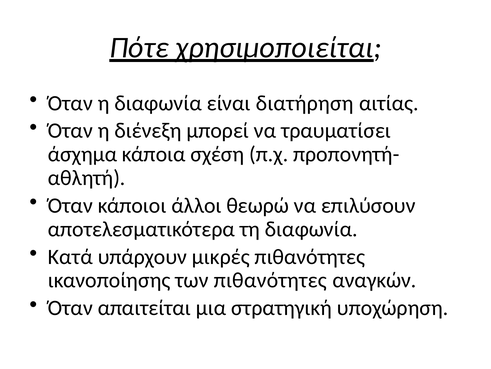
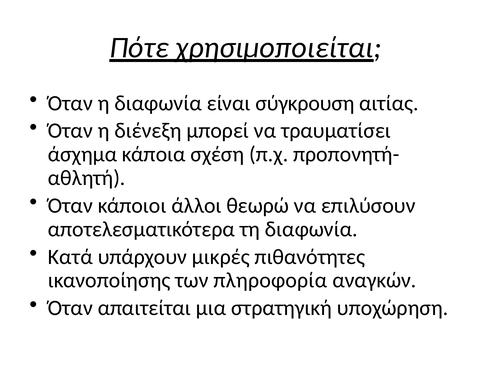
διατήρηση: διατήρηση -> σύγκρουση (305, 103)
των πιθανότητες: πιθανότητες -> πληροφορία (270, 280)
